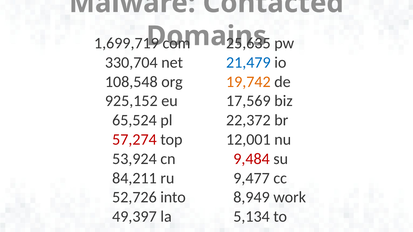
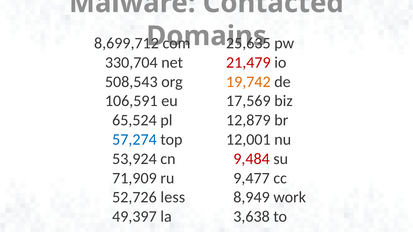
1,699,719: 1,699,719 -> 8,699,712 (126, 43)
21,479 colour: blue -> red (248, 63)
108,548: 108,548 -> 508,543 (131, 82)
925,152: 925,152 -> 106,591 (131, 101)
22,372: 22,372 -> 12,879 (248, 120)
57,274 colour: red -> blue (134, 140)
84,211: 84,211 -> 71,909 (134, 178)
into: into -> less (173, 198)
5,134: 5,134 -> 3,638 (252, 217)
